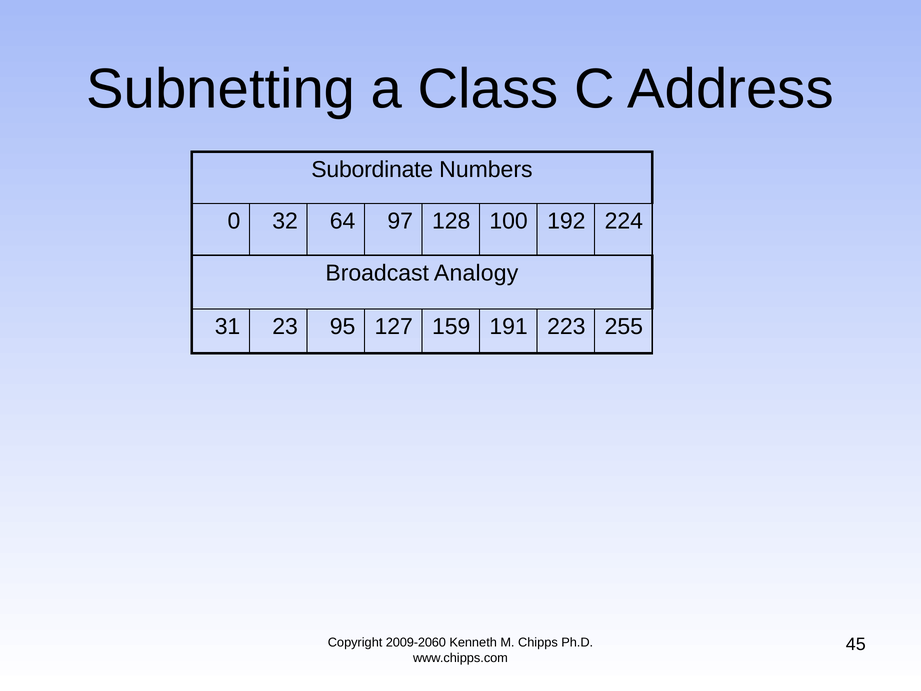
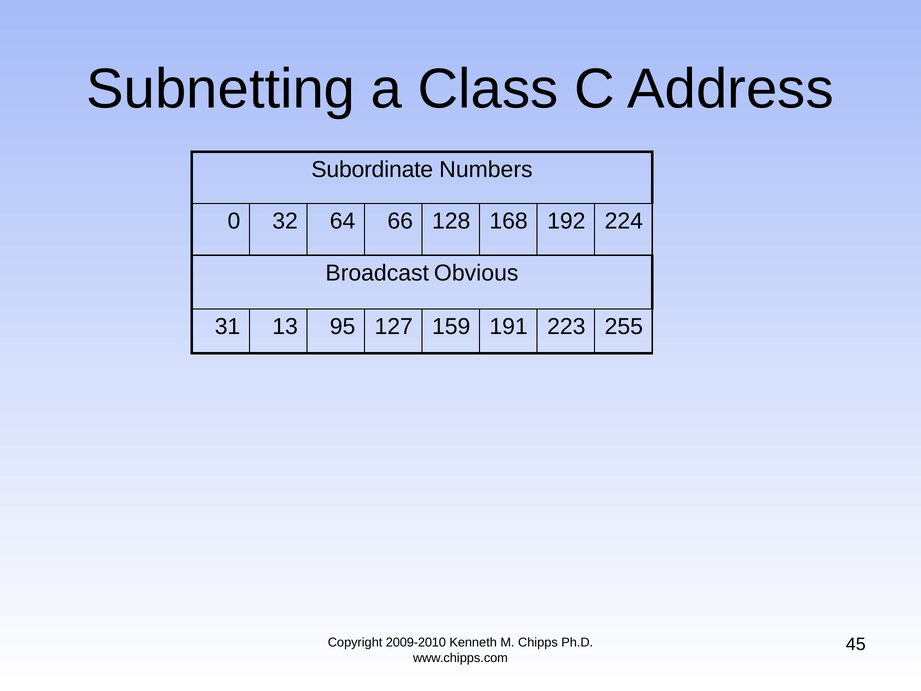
97: 97 -> 66 (400, 221)
100: 100 -> 168 (509, 221)
Analogy: Analogy -> Obvious (476, 273)
23: 23 -> 13 (285, 327)
2009-2060: 2009-2060 -> 2009-2010 (416, 642)
